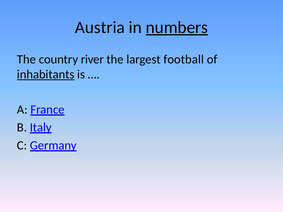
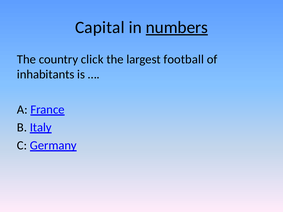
Austria: Austria -> Capital (100, 27)
river: river -> click (92, 59)
inhabitants underline: present -> none (46, 74)
